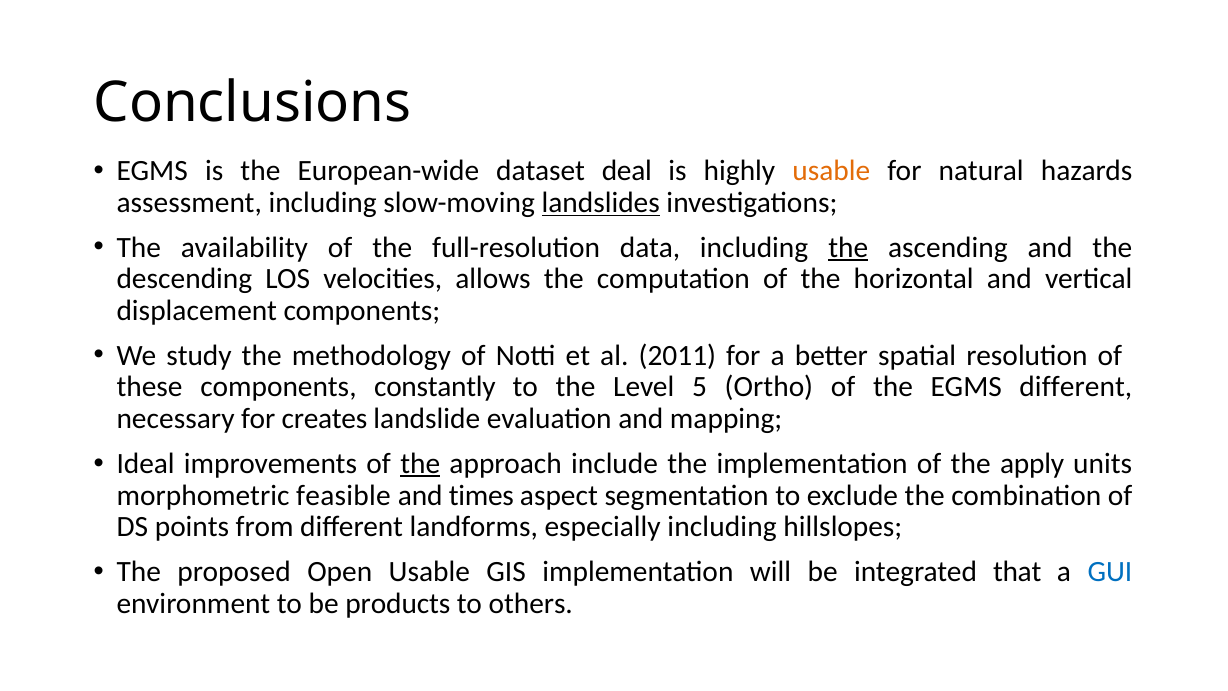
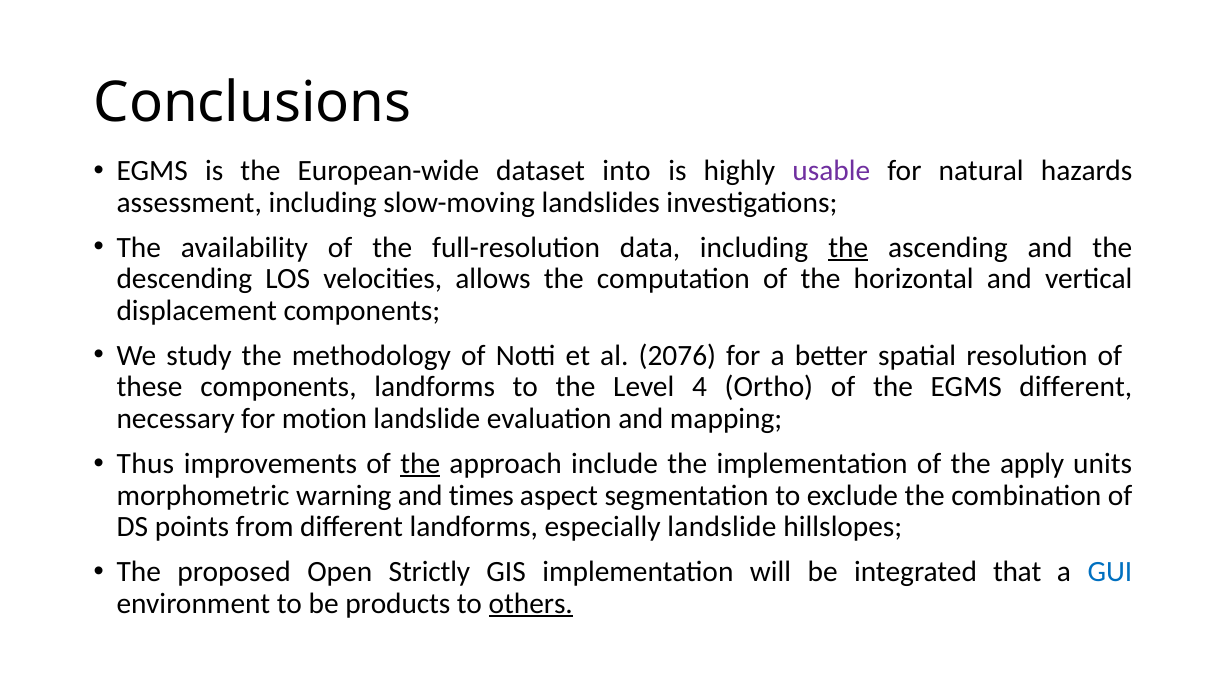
deal: deal -> into (627, 171)
usable colour: orange -> purple (831, 171)
landslides underline: present -> none (601, 203)
2011: 2011 -> 2076 (677, 355)
components constantly: constantly -> landforms (435, 387)
5: 5 -> 4 (700, 387)
creates: creates -> motion (324, 419)
Ideal: Ideal -> Thus (145, 463)
feasible: feasible -> warning (344, 495)
especially including: including -> landslide (722, 527)
Open Usable: Usable -> Strictly (429, 572)
others underline: none -> present (531, 603)
